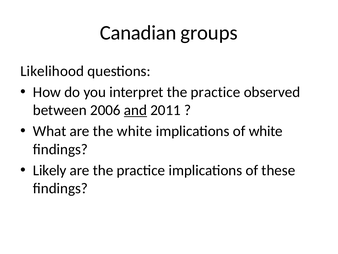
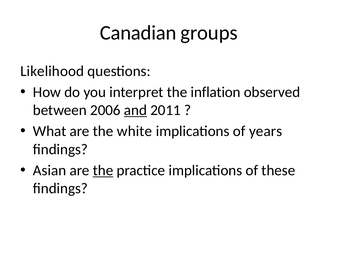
interpret the practice: practice -> inflation (216, 92)
of white: white -> years (266, 131)
Likely: Likely -> Asian (50, 170)
the underline: none -> present (103, 170)
